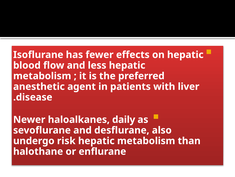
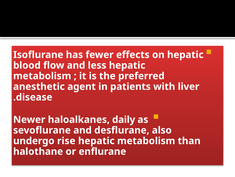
risk: risk -> rise (66, 140)
